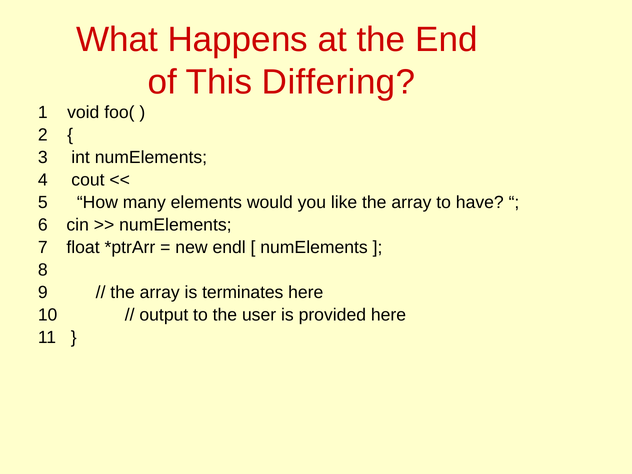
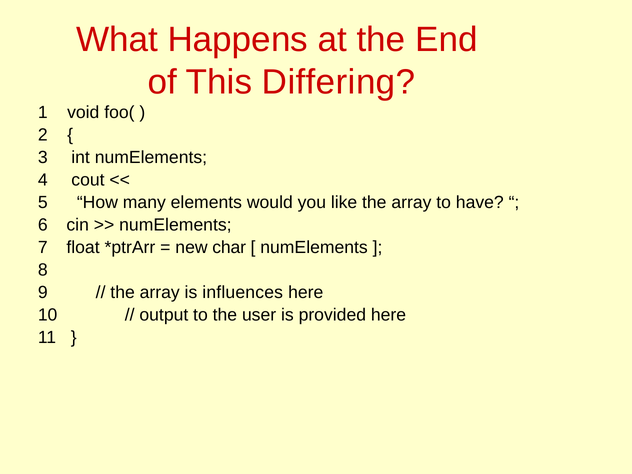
endl: endl -> char (229, 247)
terminates: terminates -> influences (243, 292)
